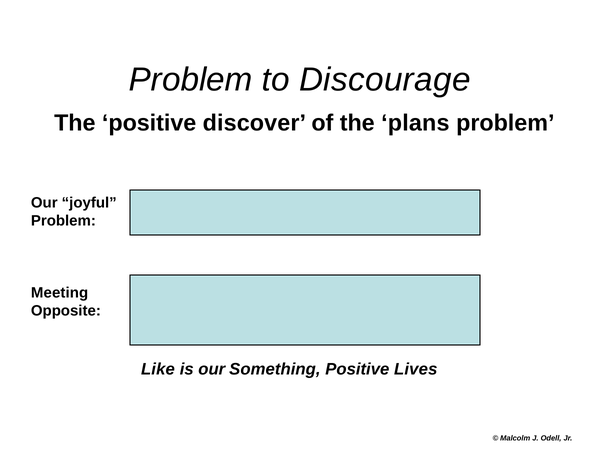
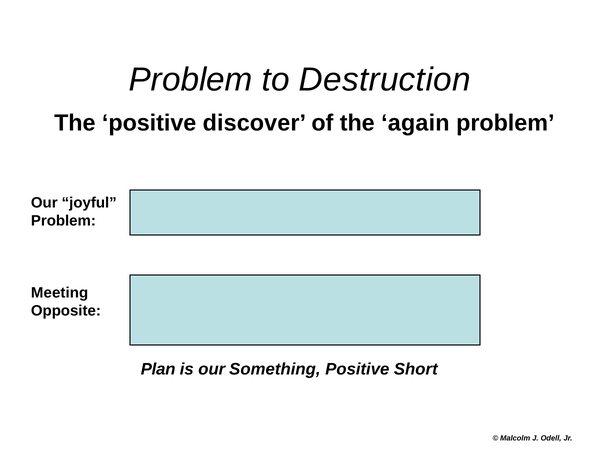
Discourage: Discourage -> Destruction (385, 80)
plans: plans -> again (415, 123)
Like: Like -> Plan (158, 369)
Lives: Lives -> Short (416, 369)
